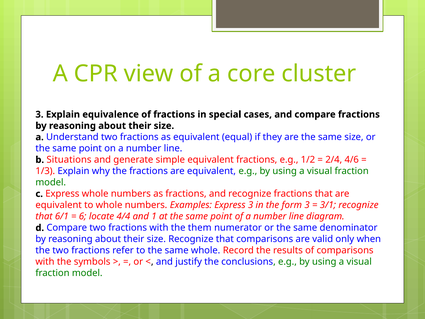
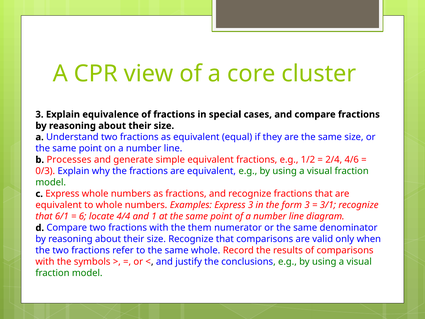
Situations: Situations -> Processes (69, 160)
1/3: 1/3 -> 0/3 (45, 171)
